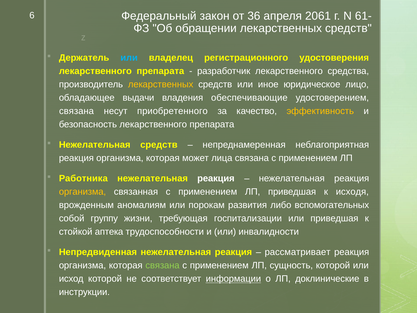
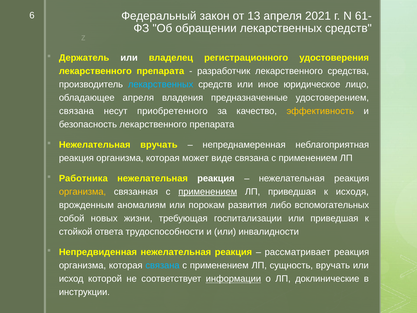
36: 36 -> 13 (254, 16)
2061: 2061 -> 2021 (318, 16)
или colour: light blue -> white (129, 58)
лекарственных colour: yellow -> light blue (161, 84)
обладающее выдачи: выдачи -> апреля (138, 98)
обеспечивающие: обеспечивающие -> предназначенные (249, 98)
Нежелательная средств: средств -> вручать (159, 145)
лица: лица -> виде (222, 158)
применением underline: none -> present (208, 192)
группу: группу -> новых (104, 218)
аптека: аптека -> ответа (109, 232)
связана colour: light green -> light blue (162, 265)
сущность которой: которой -> вручать (333, 265)
